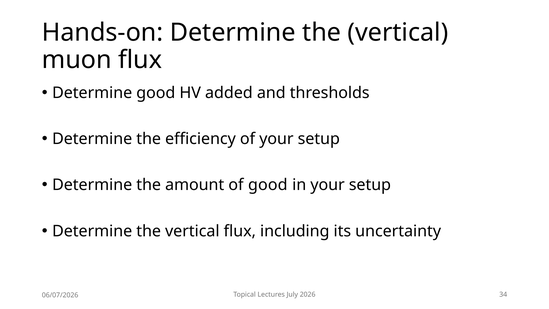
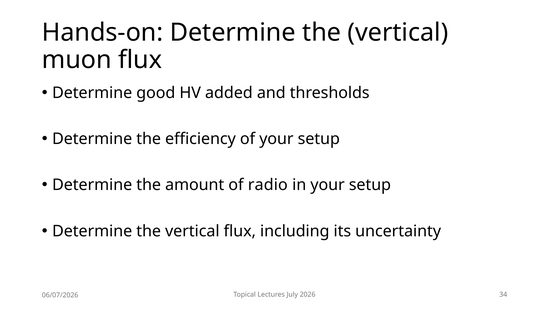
of good: good -> radio (268, 185)
